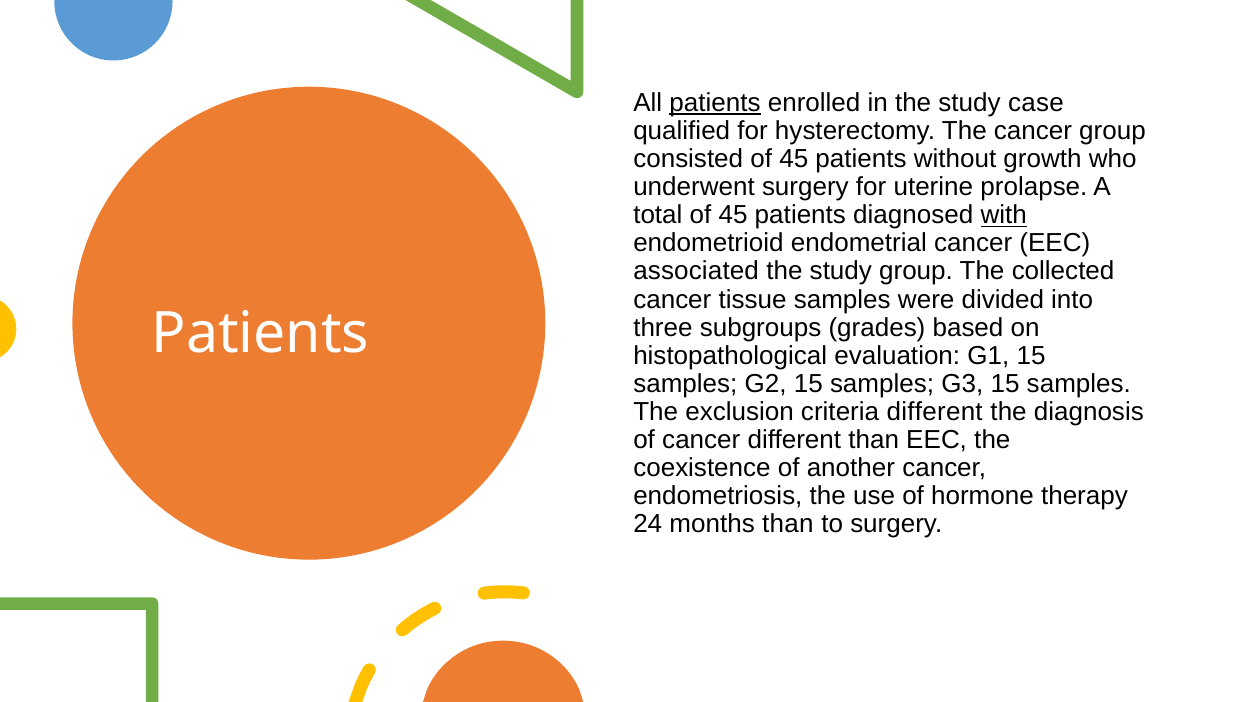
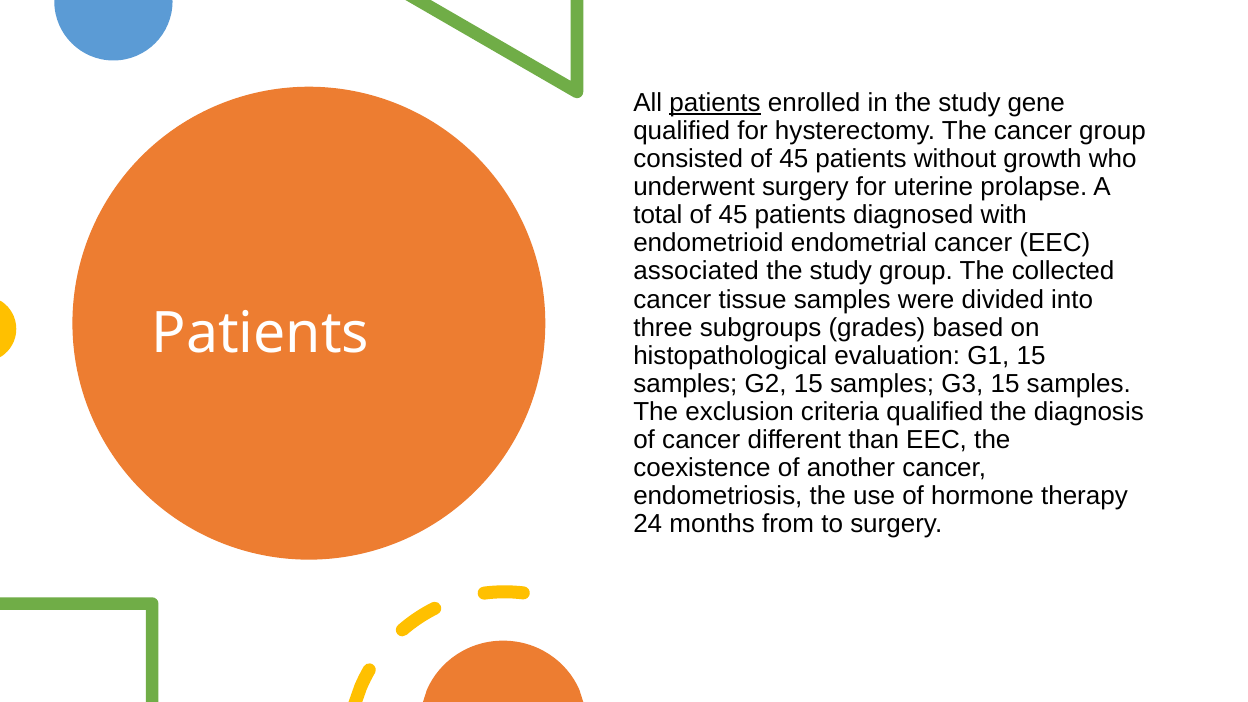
case: case -> gene (1036, 103)
with underline: present -> none (1004, 215)
criteria different: different -> qualified (935, 412)
months than: than -> from (788, 524)
